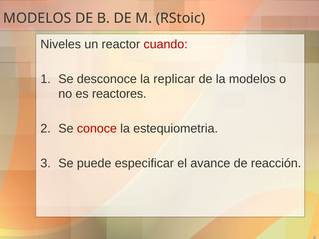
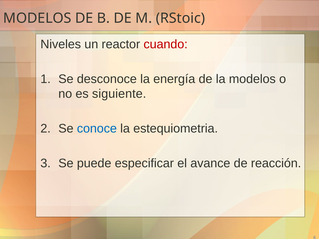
replicar: replicar -> energía (174, 79)
reactores: reactores -> siguiente (119, 94)
conoce colour: red -> blue (97, 129)
